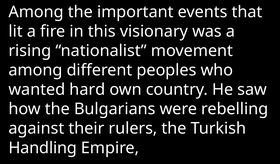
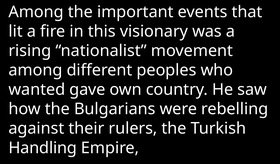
hard: hard -> gave (87, 90)
